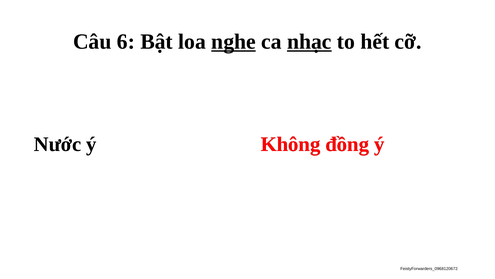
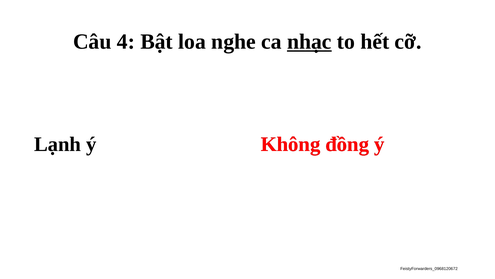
6: 6 -> 4 (126, 42)
nghe underline: present -> none (234, 42)
Nước: Nước -> Lạnh (57, 144)
